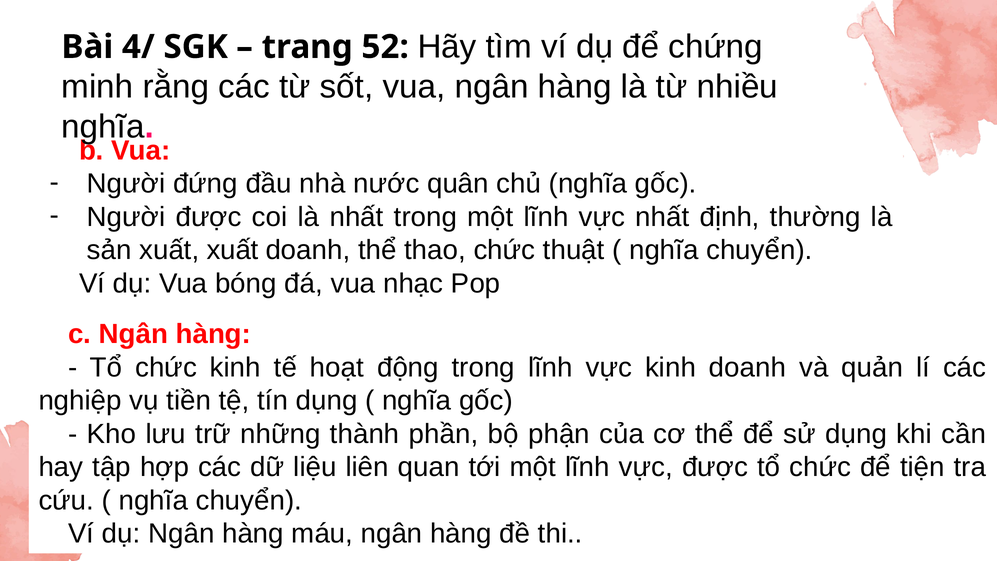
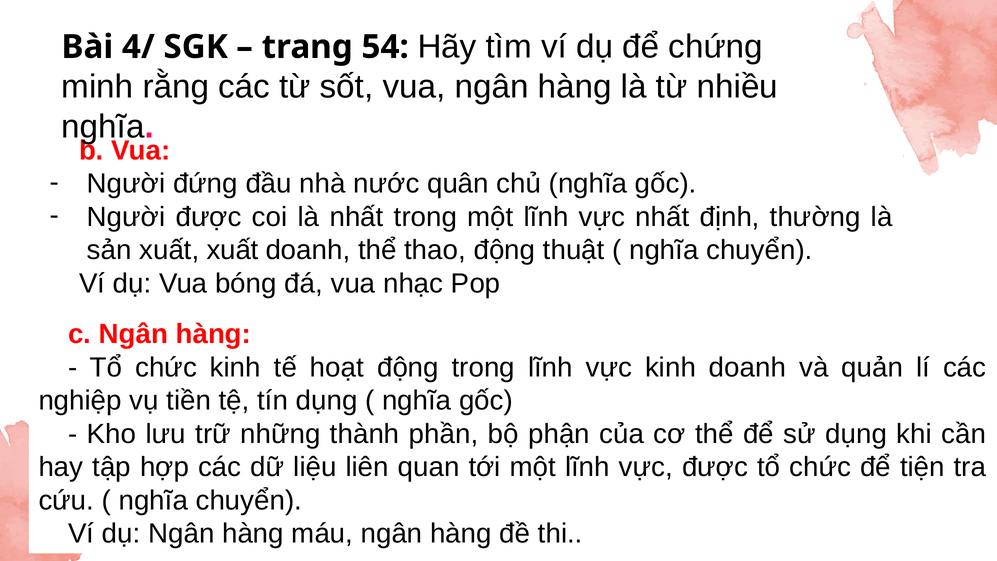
52: 52 -> 54 (385, 47)
thao chức: chức -> động (504, 250)
